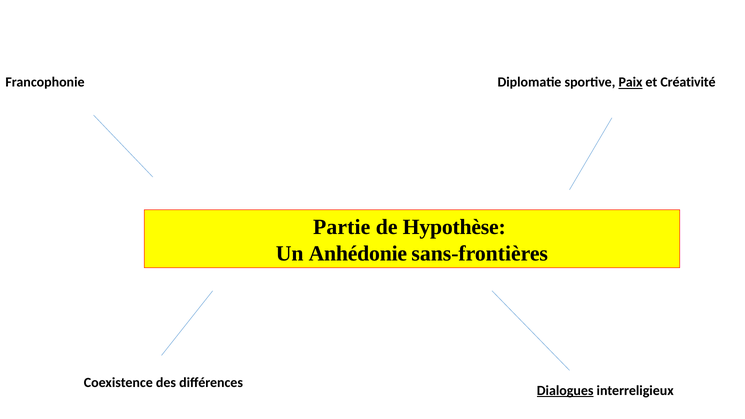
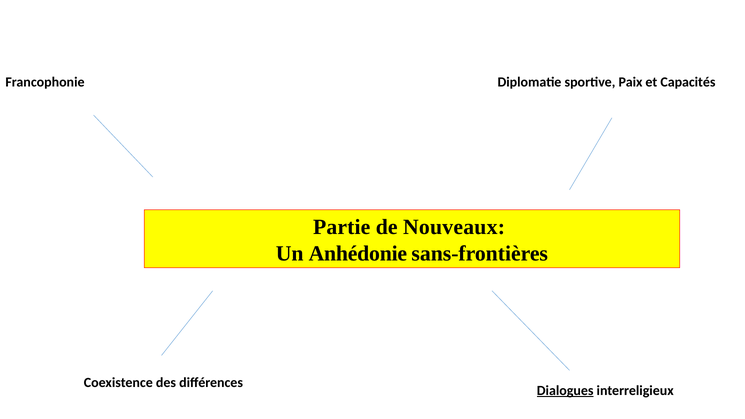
Paix underline: present -> none (630, 82)
Créativité: Créativité -> Capacités (688, 82)
Hypothèse: Hypothèse -> Nouveaux (454, 227)
